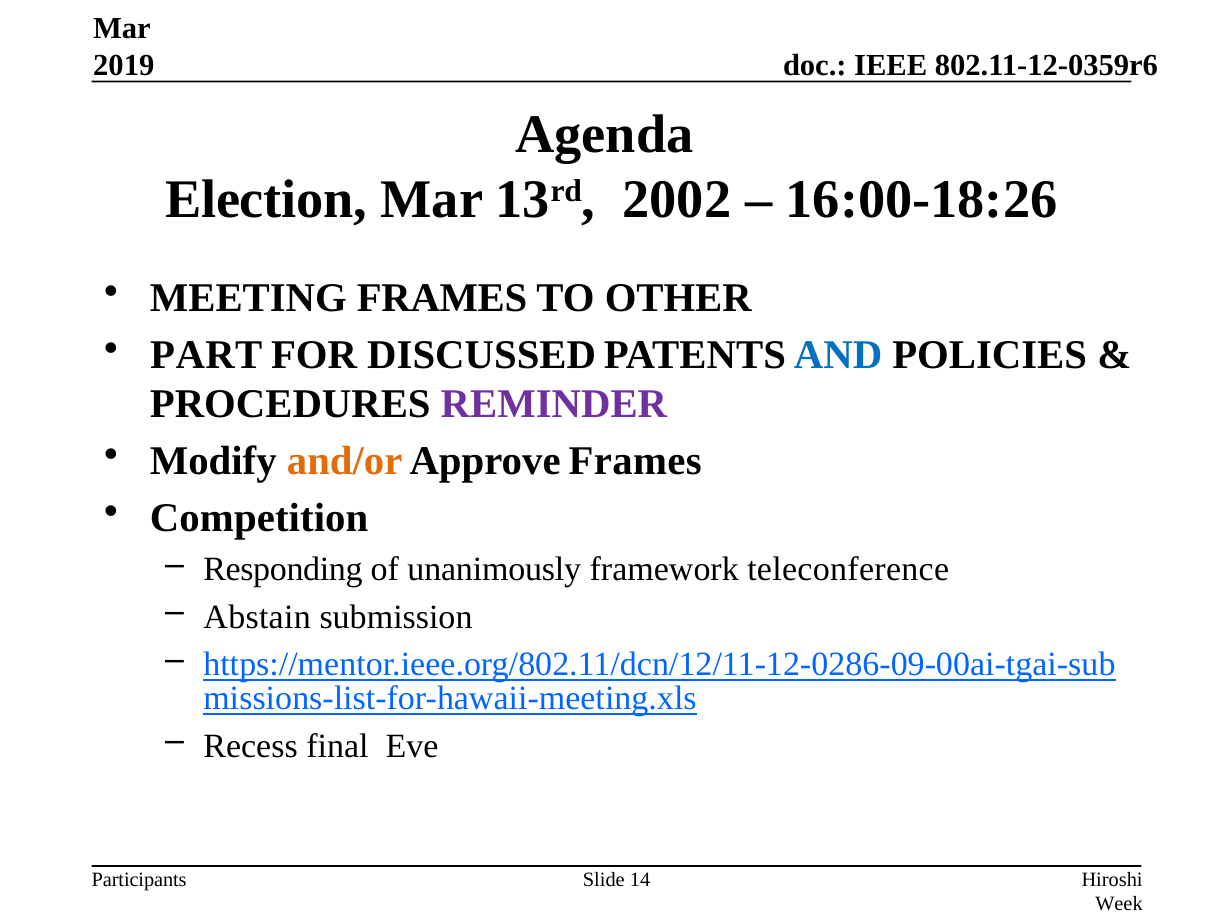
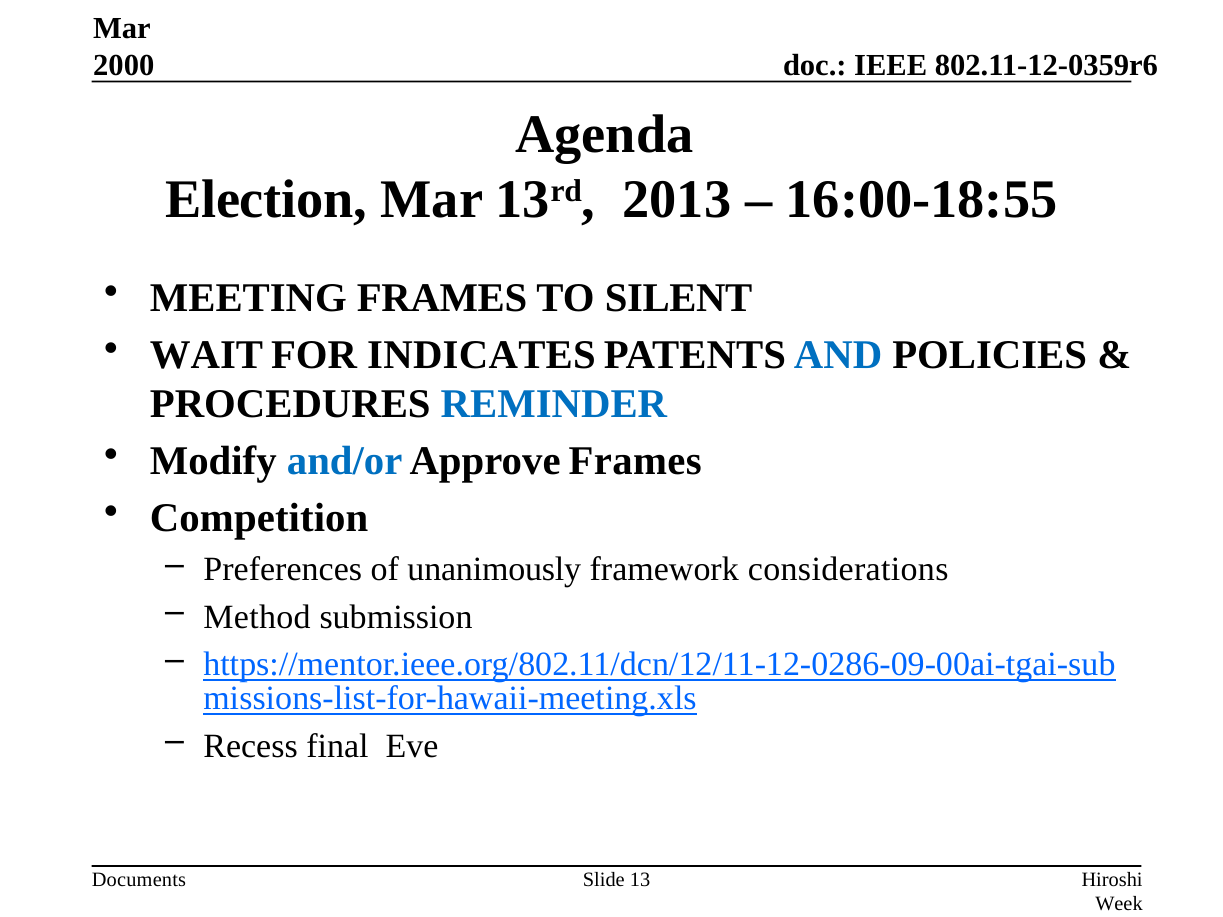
2019: 2019 -> 2000 (124, 65)
2002: 2002 -> 2013 (677, 199)
16:00-18:26: 16:00-18:26 -> 16:00-18:55 (922, 199)
OTHER: OTHER -> SILENT (678, 298)
PART: PART -> WAIT (207, 356)
DISCUSSED: DISCUSSED -> INDICATES (481, 356)
REMINDER colour: purple -> blue (554, 404)
and/or colour: orange -> blue (345, 461)
Responding: Responding -> Preferences (283, 570)
teleconference: teleconference -> considerations (848, 570)
Abstain: Abstain -> Method (257, 617)
Participants: Participants -> Documents (139, 880)
14: 14 -> 13 (640, 880)
